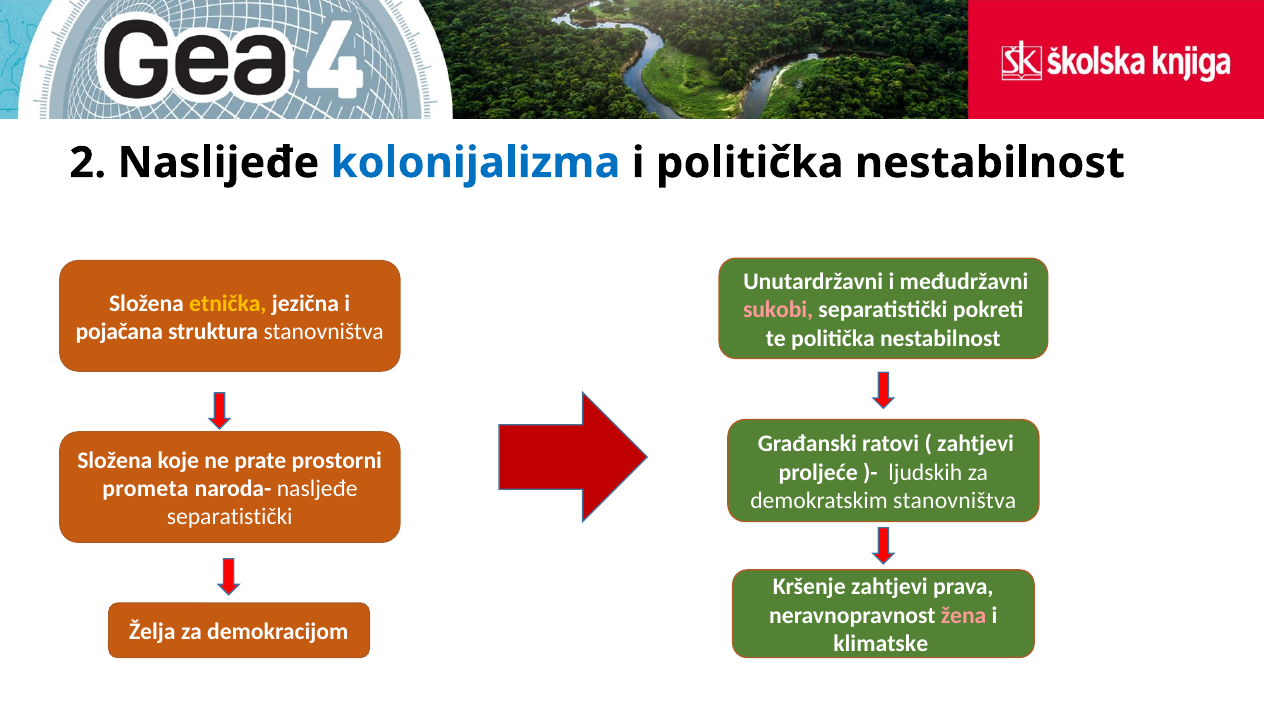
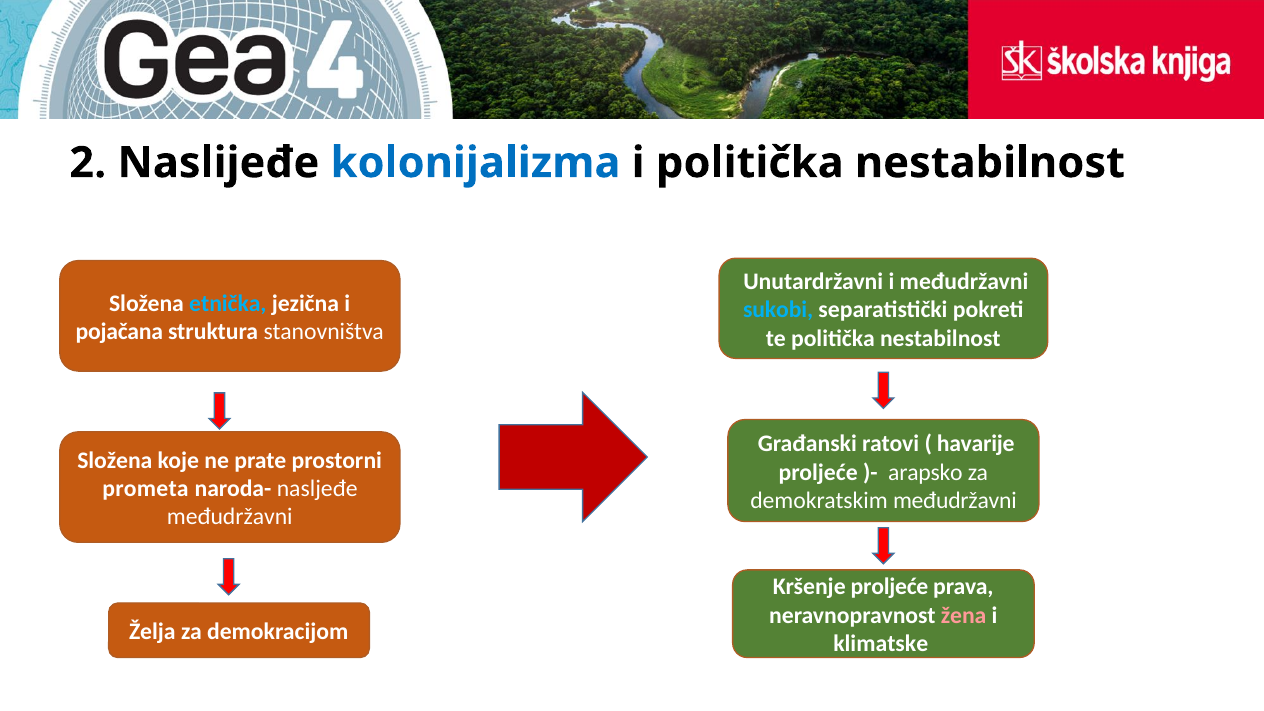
etnička colour: yellow -> light blue (228, 303)
sukobi colour: pink -> light blue (778, 310)
zahtjevi: zahtjevi -> havarije (976, 444)
ljudskih: ljudskih -> arapsko (925, 472)
demokratskim stanovništva: stanovništva -> međudržavni (955, 501)
separatistički: separatistički -> međudržavni (230, 517)
Kršenje zahtjevi: zahtjevi -> proljeće (890, 587)
